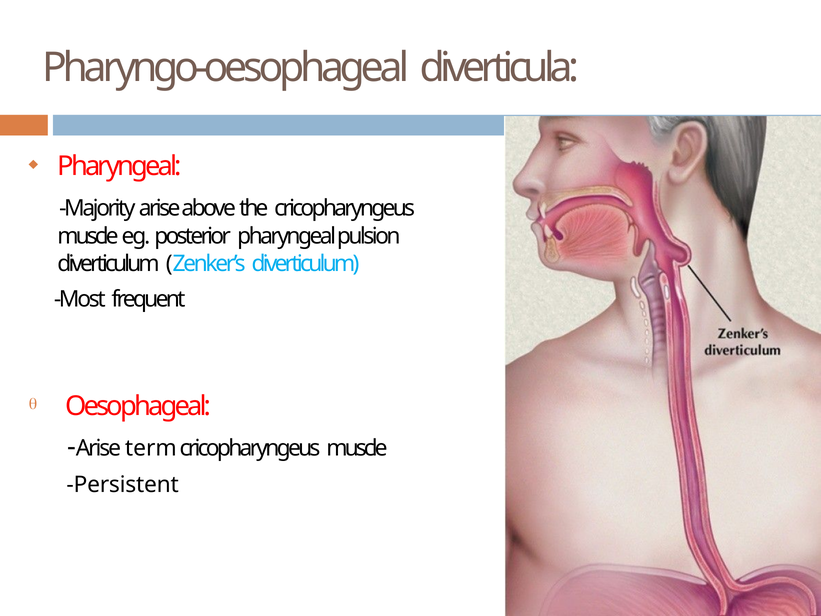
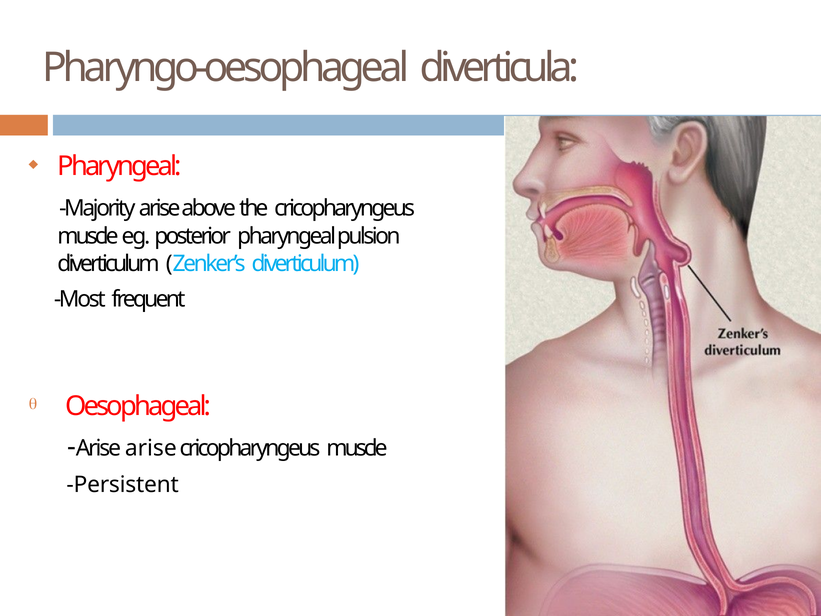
Arise term: term -> arise (151, 448)
